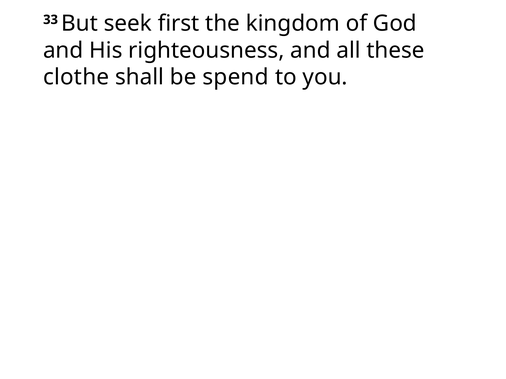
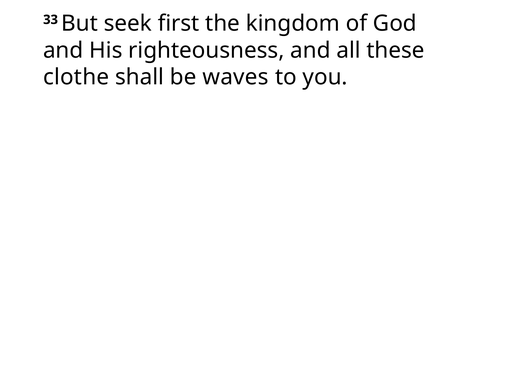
spend: spend -> waves (236, 77)
